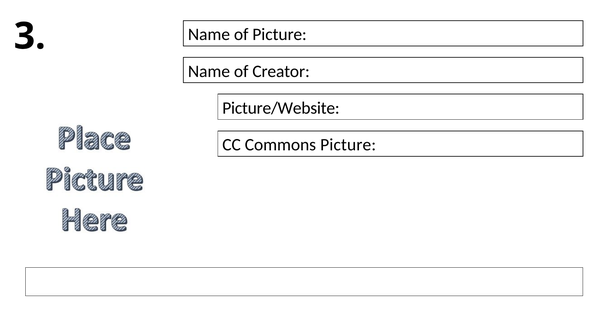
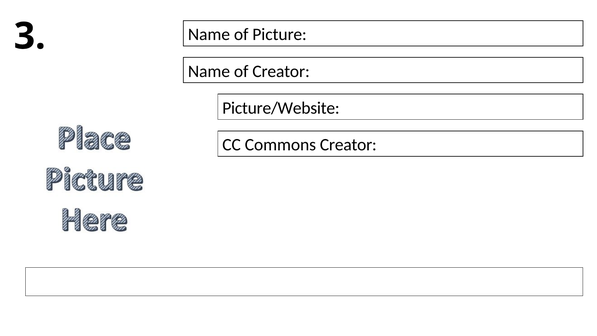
Commons Picture: Picture -> Creator (348, 145)
